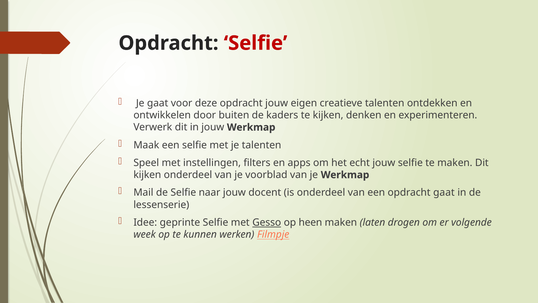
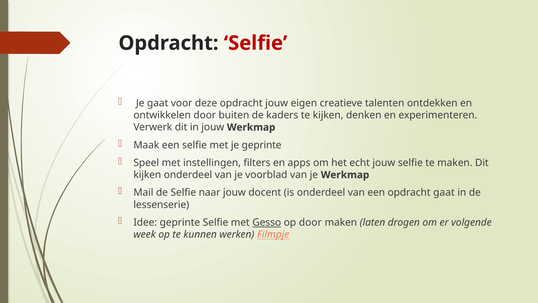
je talenten: talenten -> geprinte (262, 145)
op heen: heen -> door (310, 222)
